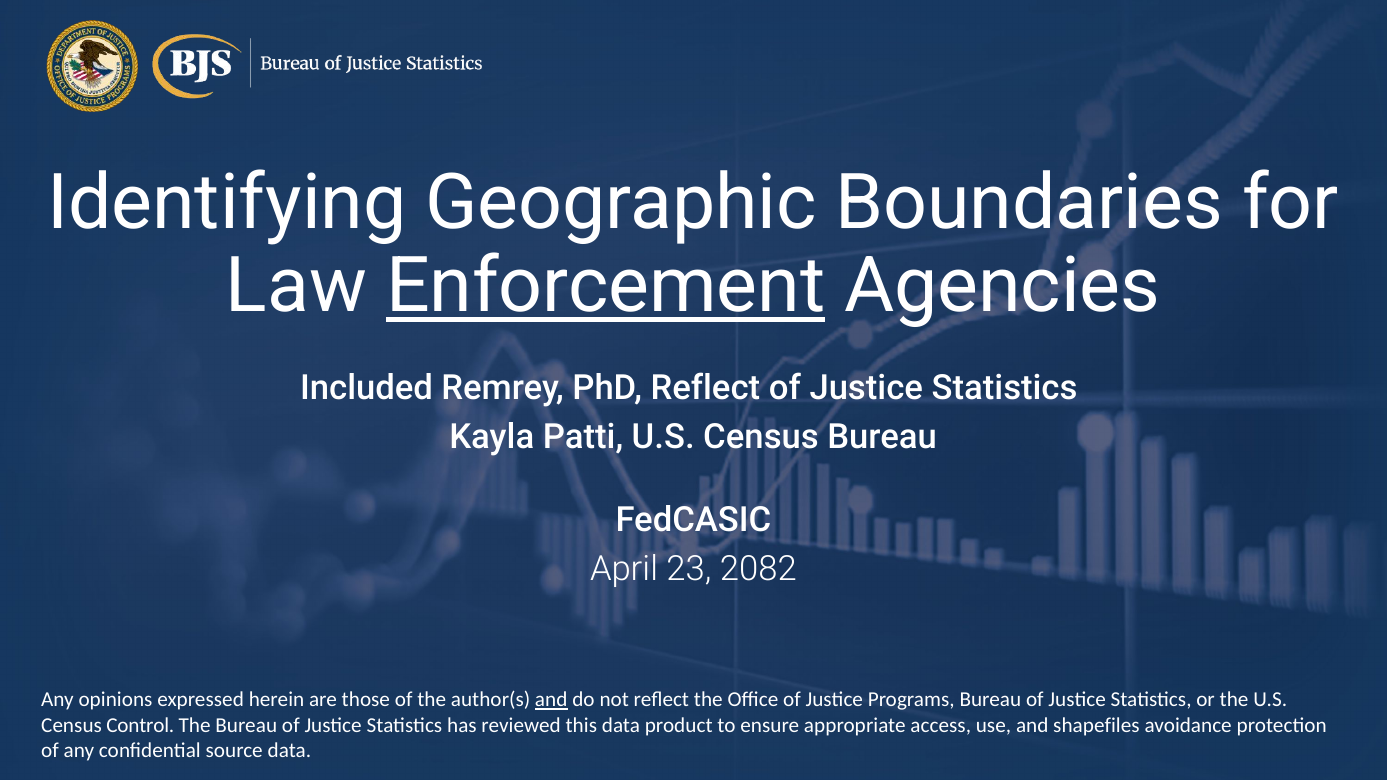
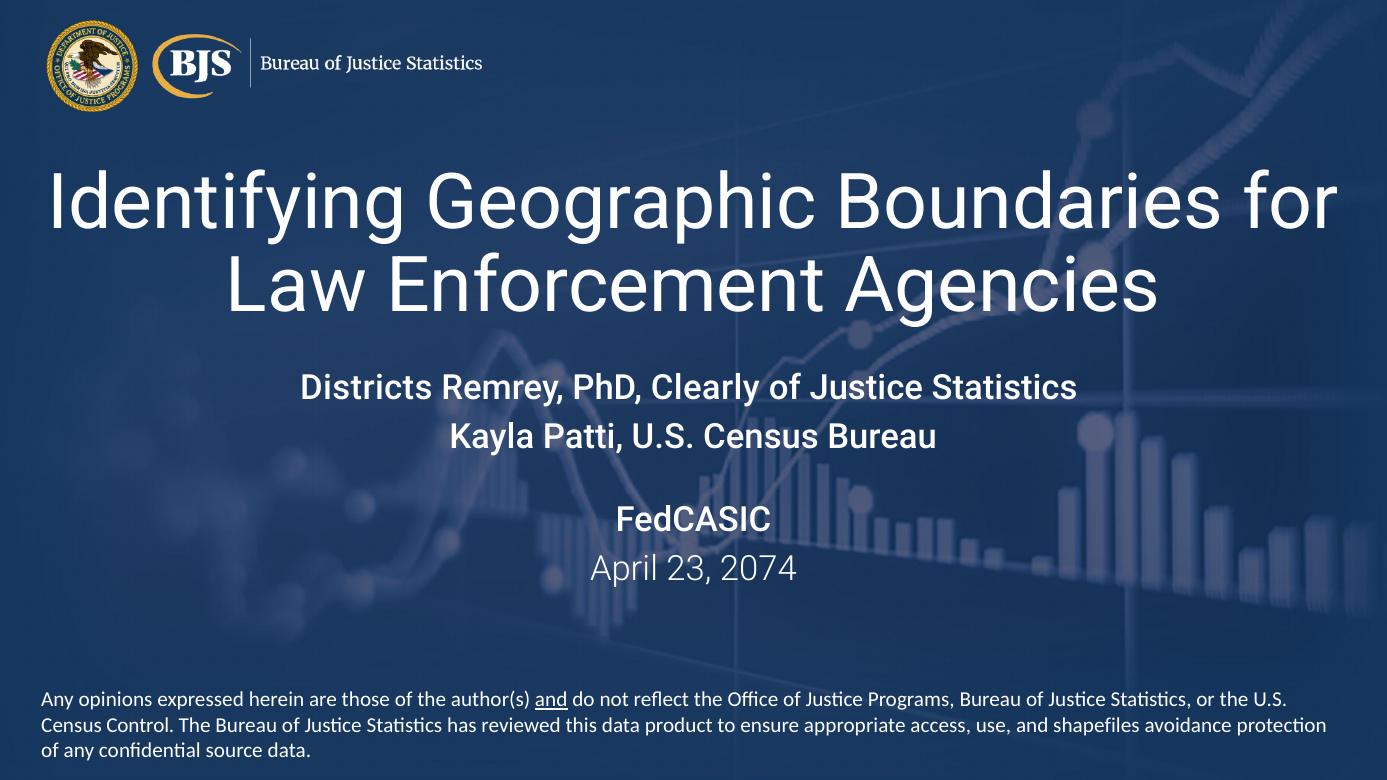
Enforcement underline: present -> none (606, 287)
Included: Included -> Districts (366, 388)
PhD Reflect: Reflect -> Clearly (705, 388)
2082: 2082 -> 2074 (758, 569)
